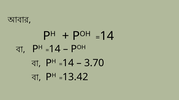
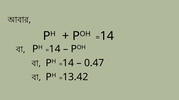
3.70: 3.70 -> 0.47 (94, 63)
